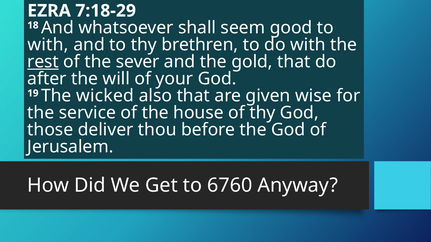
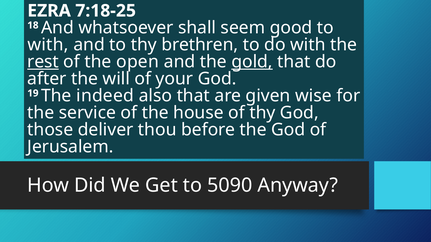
7:18-29: 7:18-29 -> 7:18-25 (106, 11)
sever: sever -> open (138, 62)
gold underline: none -> present (252, 62)
wicked: wicked -> indeed (105, 96)
6760: 6760 -> 5090 (230, 186)
